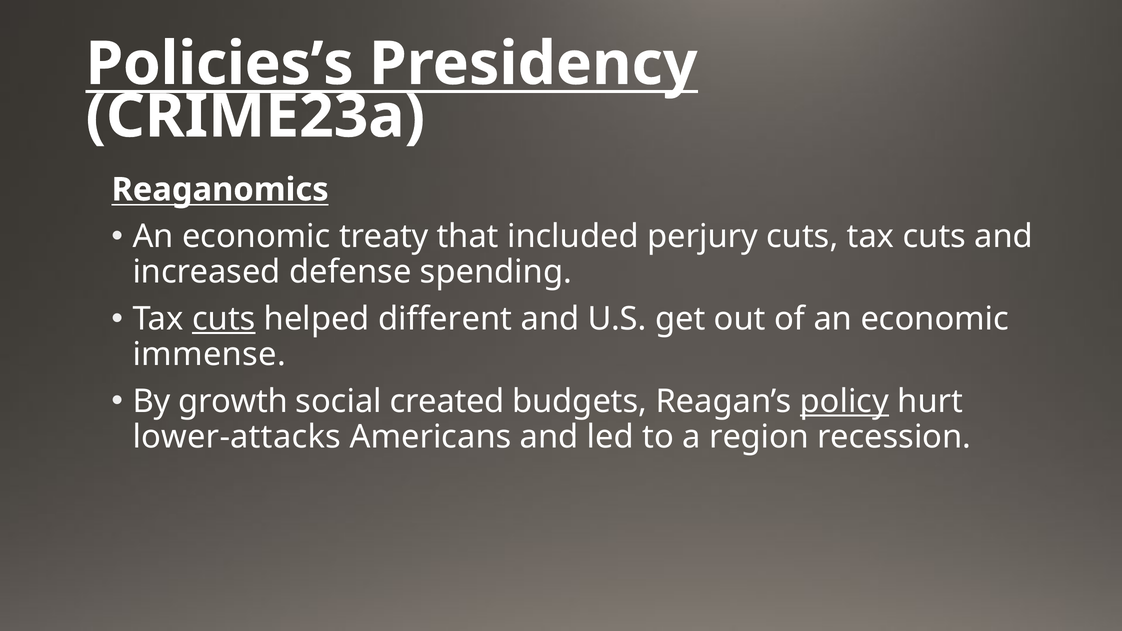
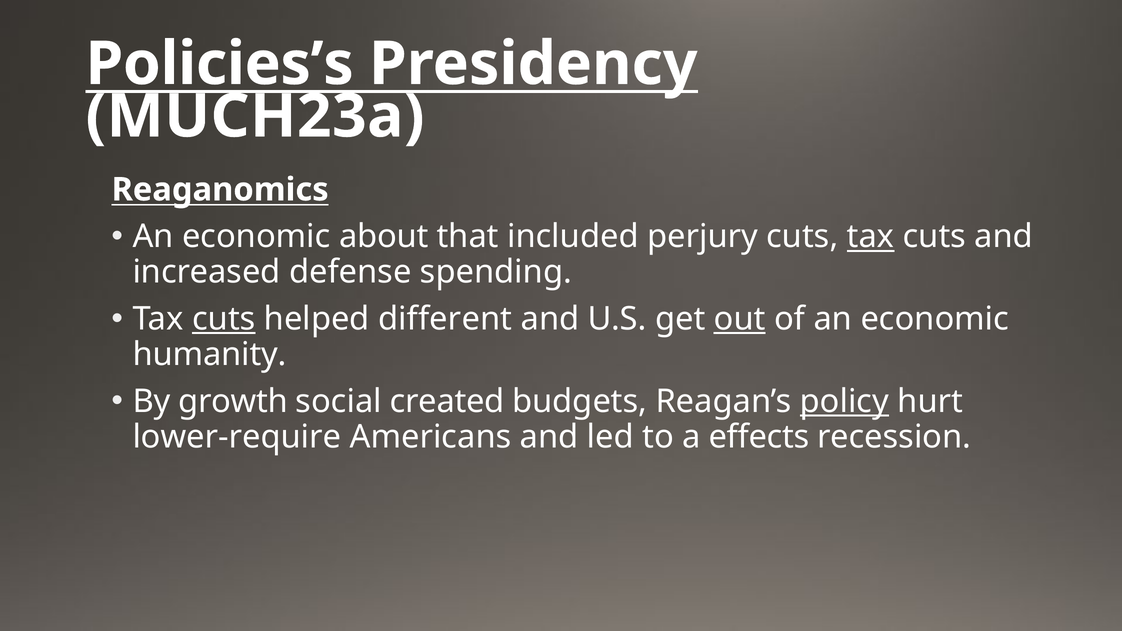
CRIME23a: CRIME23a -> MUCH23a (255, 117)
treaty: treaty -> about (384, 237)
tax underline: none -> present (871, 237)
out underline: none -> present (740, 319)
immense: immense -> humanity (209, 354)
lower-attacks: lower-attacks -> lower-require (237, 437)
region: region -> effects (759, 437)
